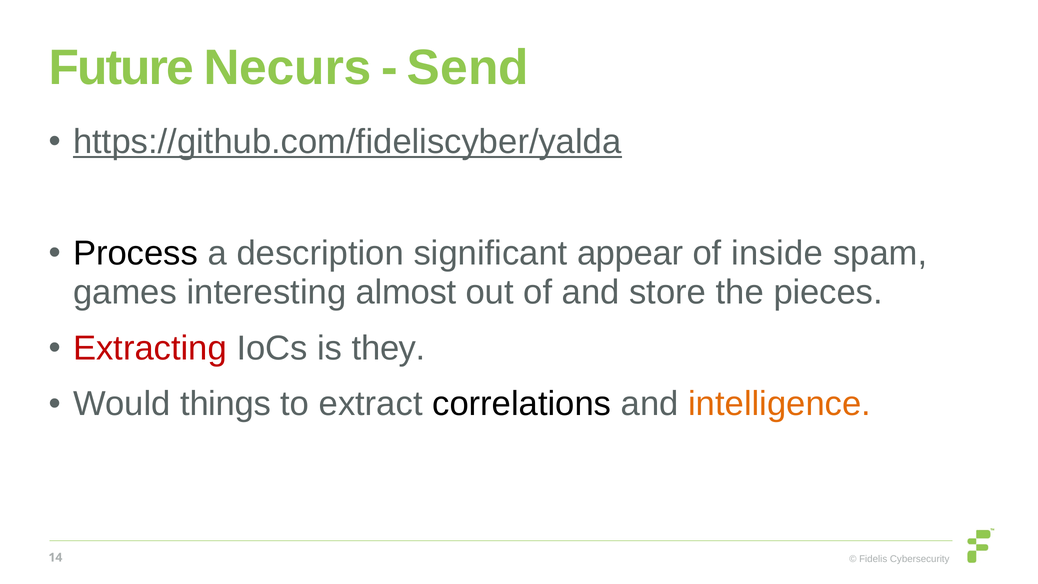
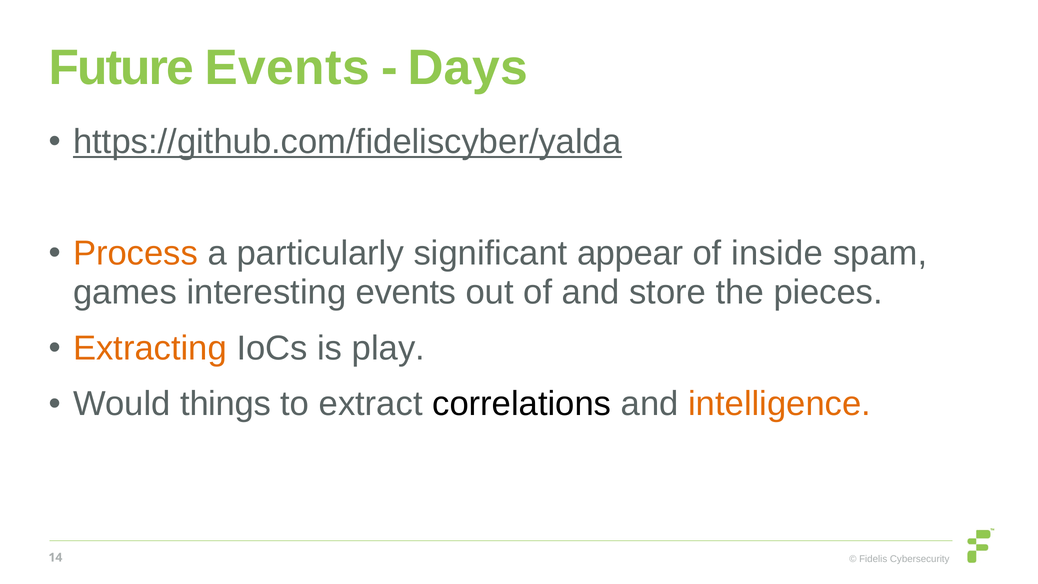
Future Necurs: Necurs -> Events (287, 68)
Send: Send -> Days (468, 68)
Process colour: black -> orange (136, 253)
description: description -> particularly (320, 253)
interesting almost: almost -> events (406, 293)
Extracting colour: red -> orange (150, 348)
they: they -> play (388, 348)
